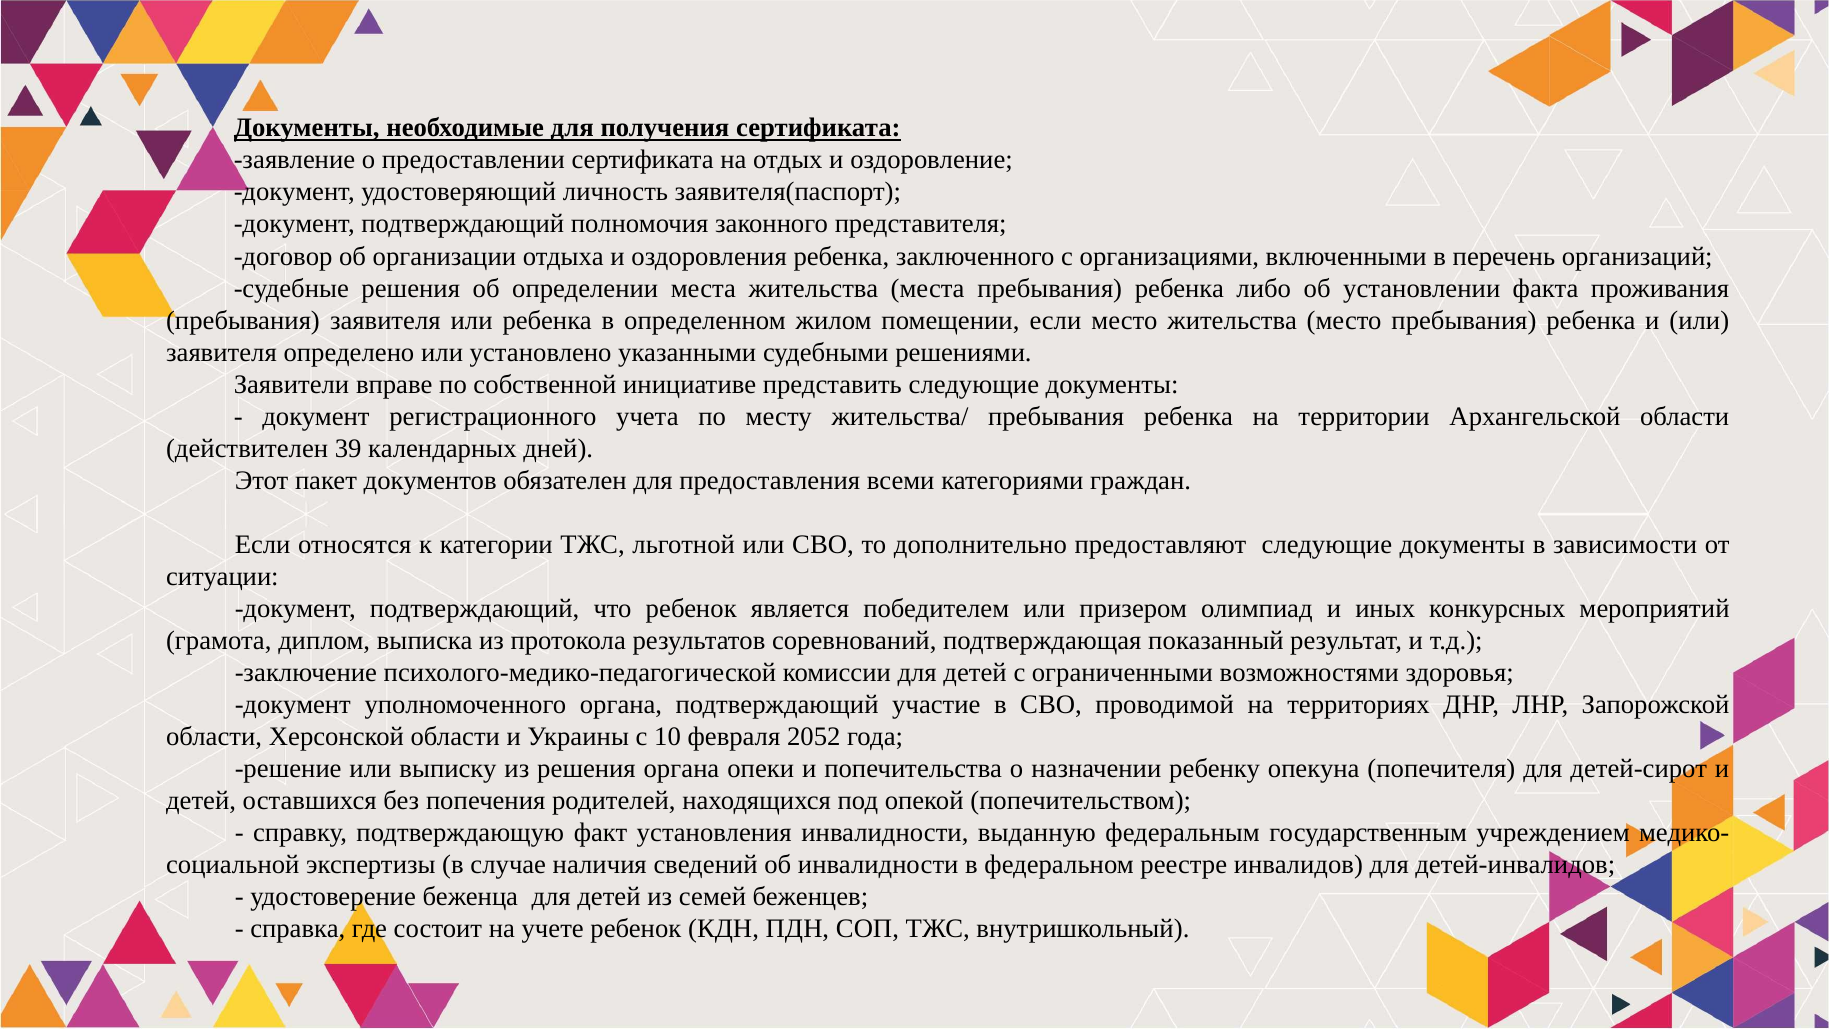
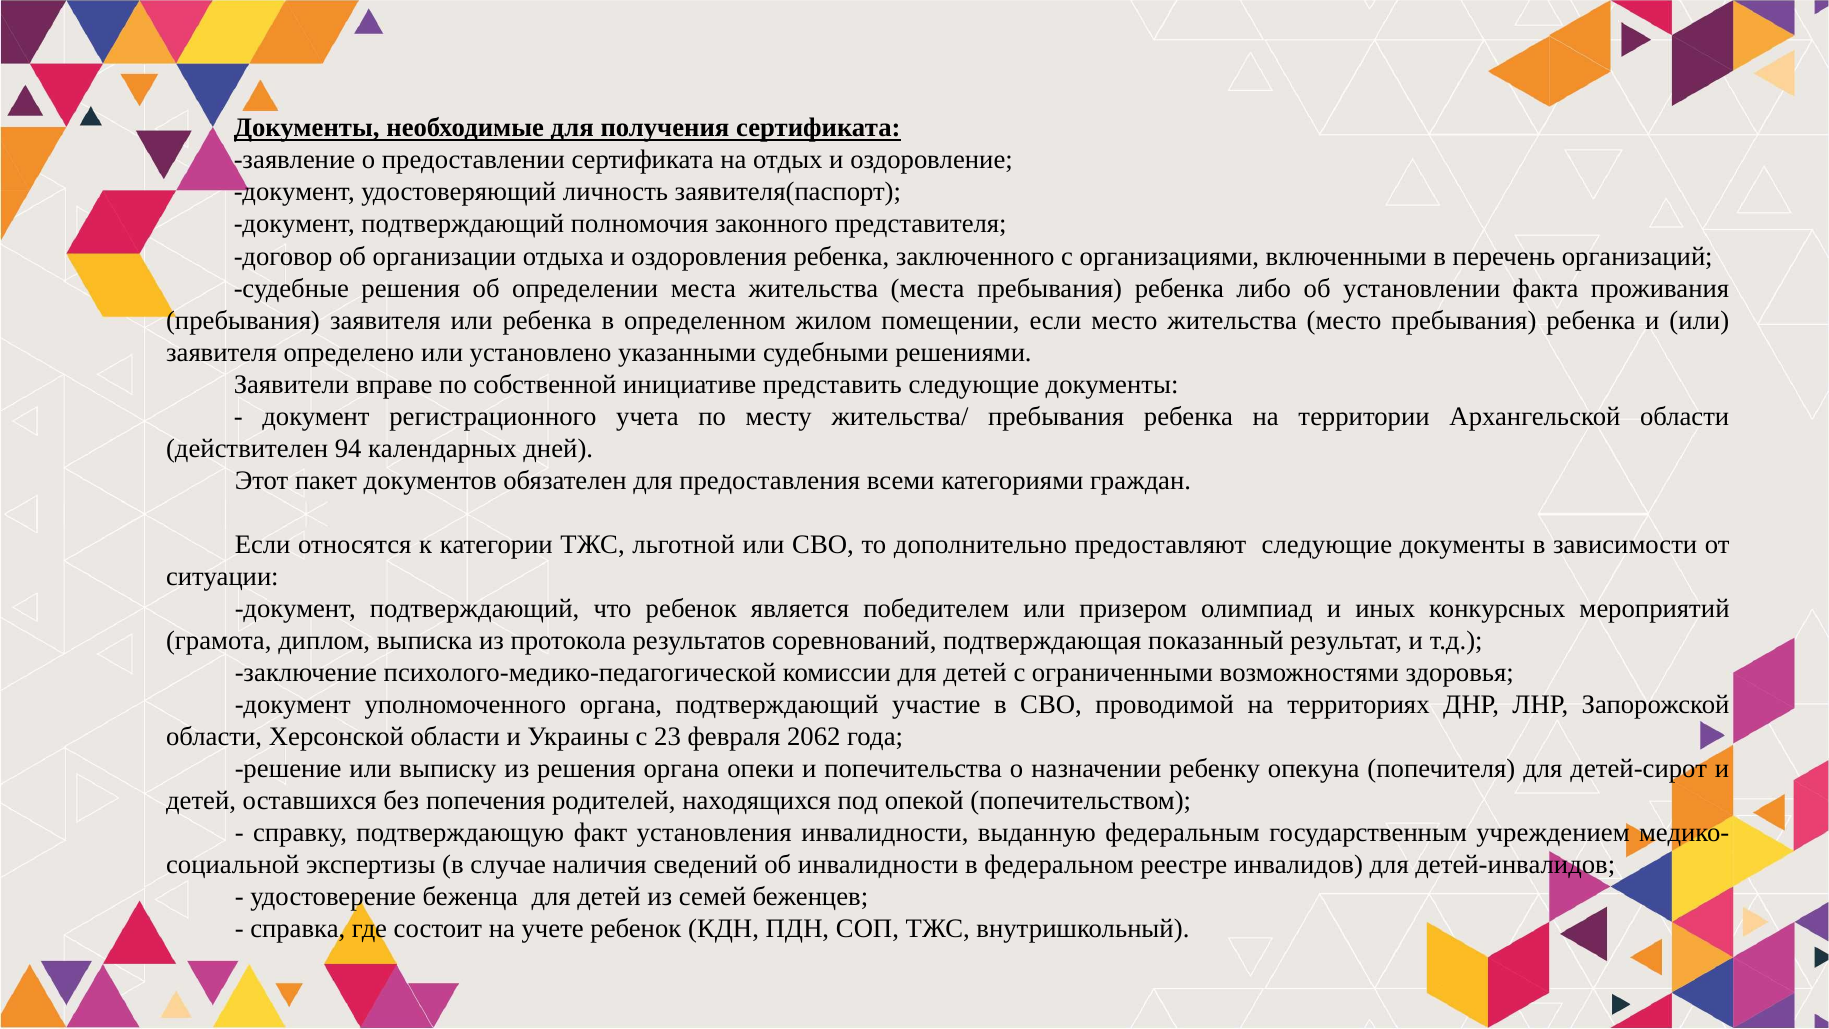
39: 39 -> 94 (348, 448)
10: 10 -> 23 (668, 737)
2052: 2052 -> 2062 (814, 737)
